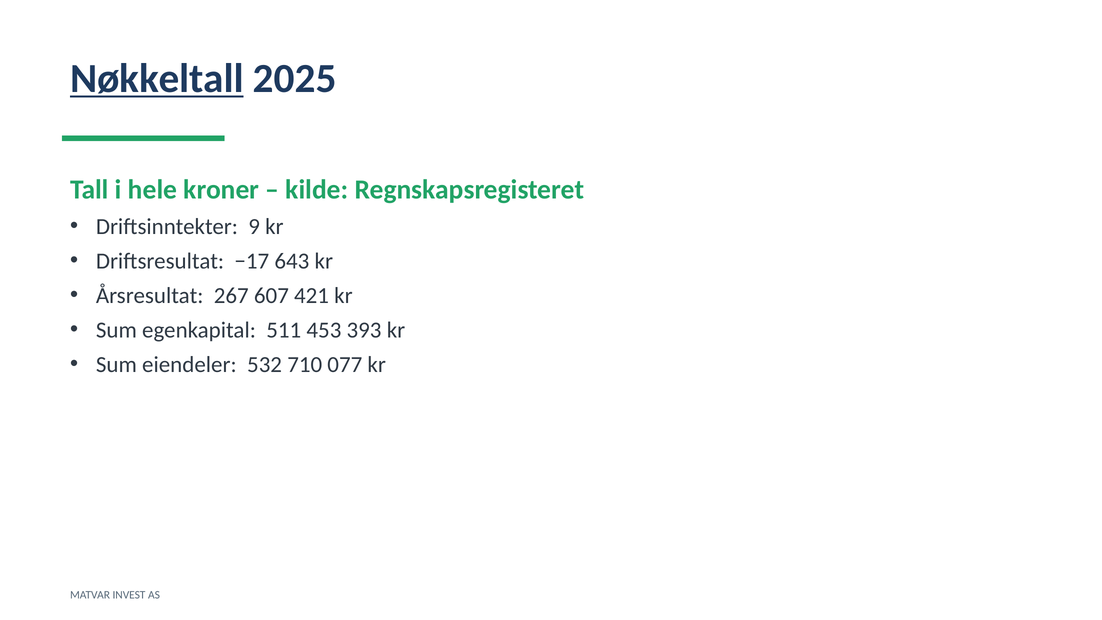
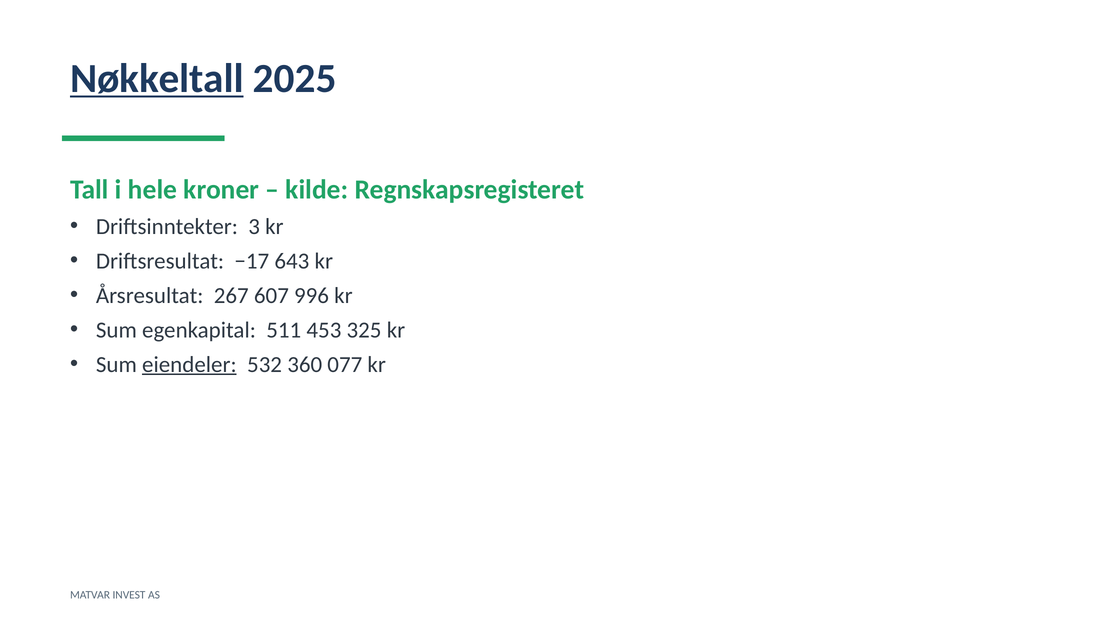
9: 9 -> 3 (254, 227)
421: 421 -> 996 (312, 296)
393: 393 -> 325 (364, 330)
eiendeler underline: none -> present (189, 364)
710: 710 -> 360 (305, 364)
